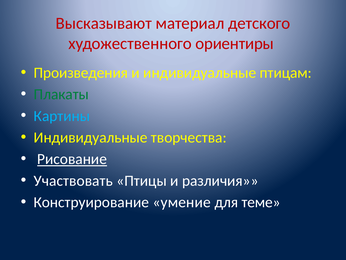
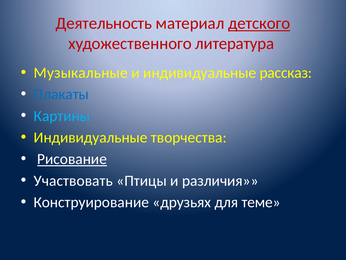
Высказывают: Высказывают -> Деятельность (104, 23)
детского underline: none -> present (259, 23)
ориентиры: ориентиры -> литература (235, 44)
Произведения: Произведения -> Музыкальные (81, 73)
птицам: птицам -> рассказ (286, 73)
Плакаты colour: green -> blue (61, 94)
умение: умение -> друзьях (182, 202)
